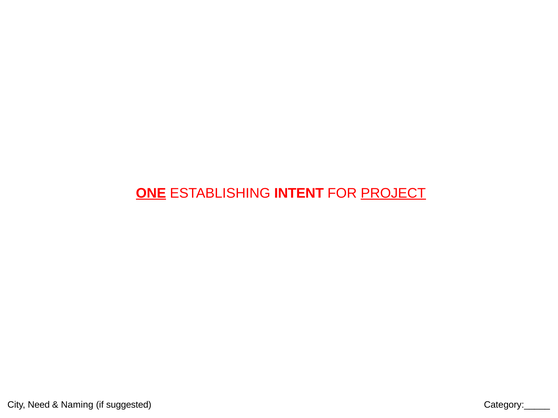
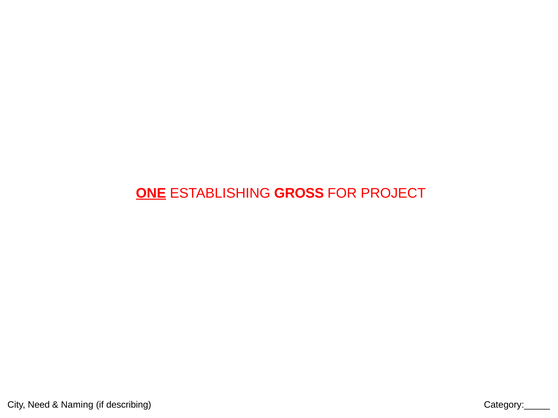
INTENT: INTENT -> GROSS (299, 193)
PROJECT underline: present -> none (393, 193)
suggested: suggested -> describing (129, 405)
